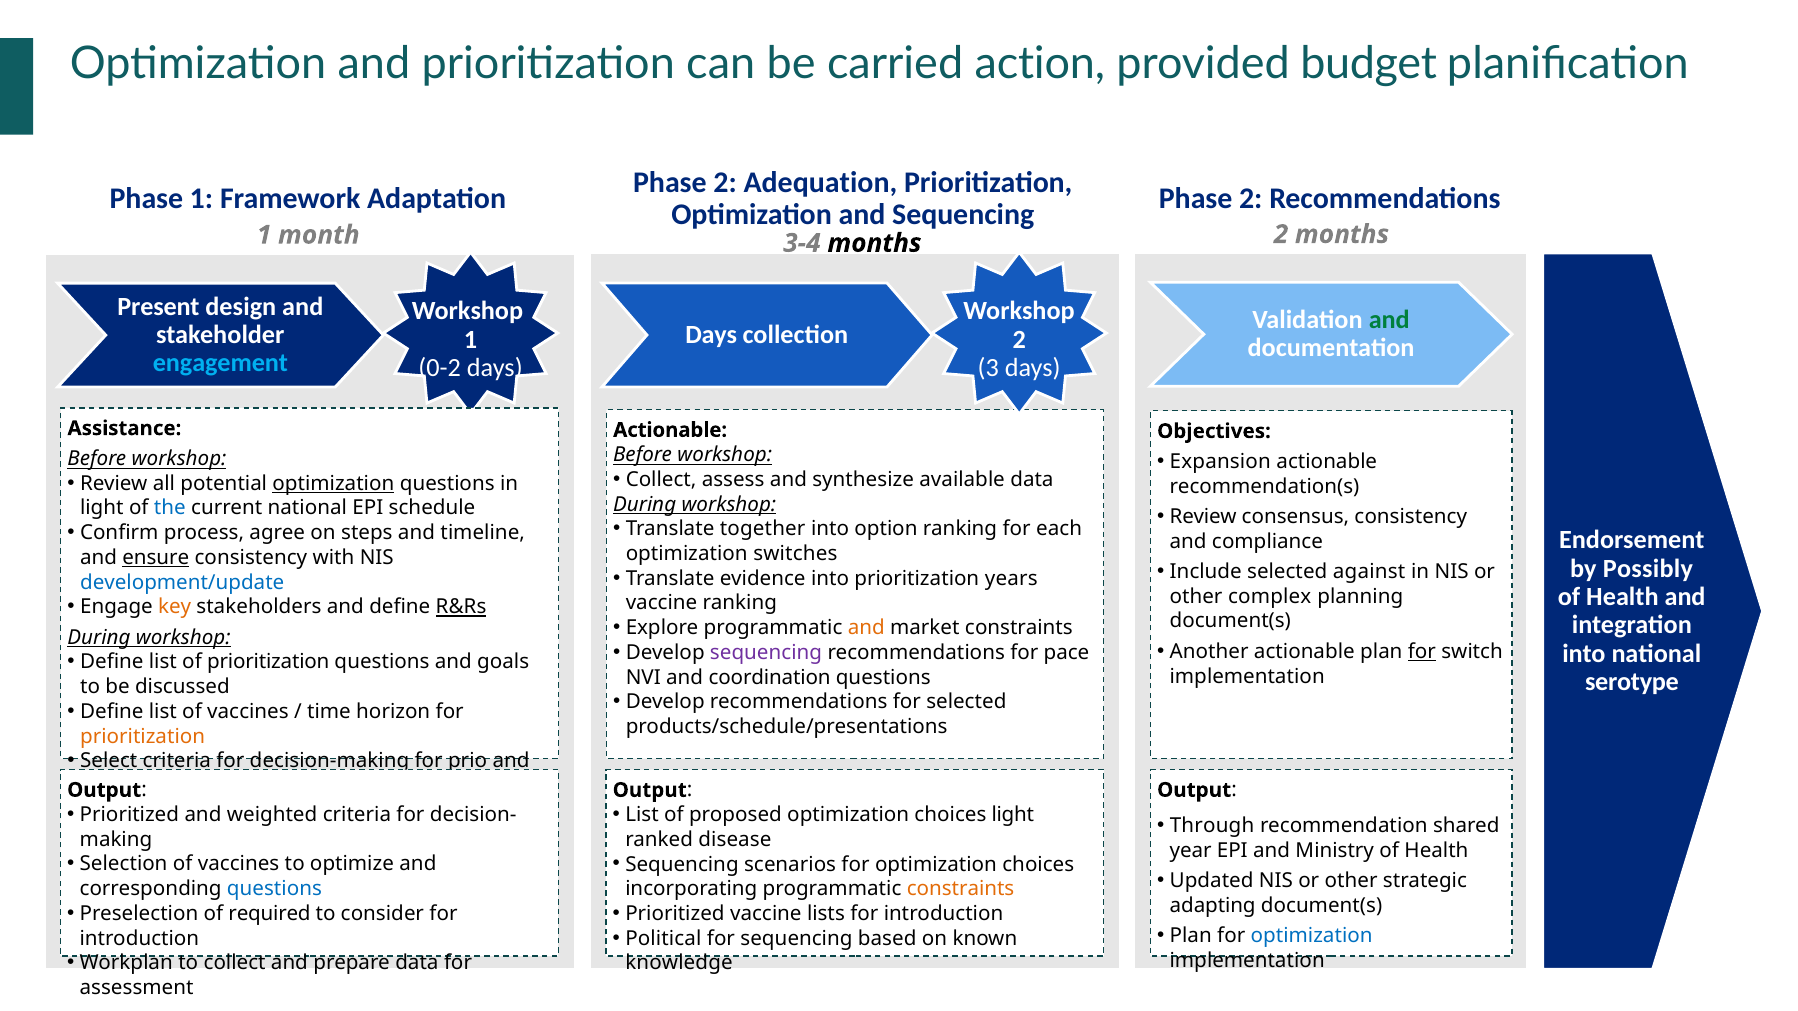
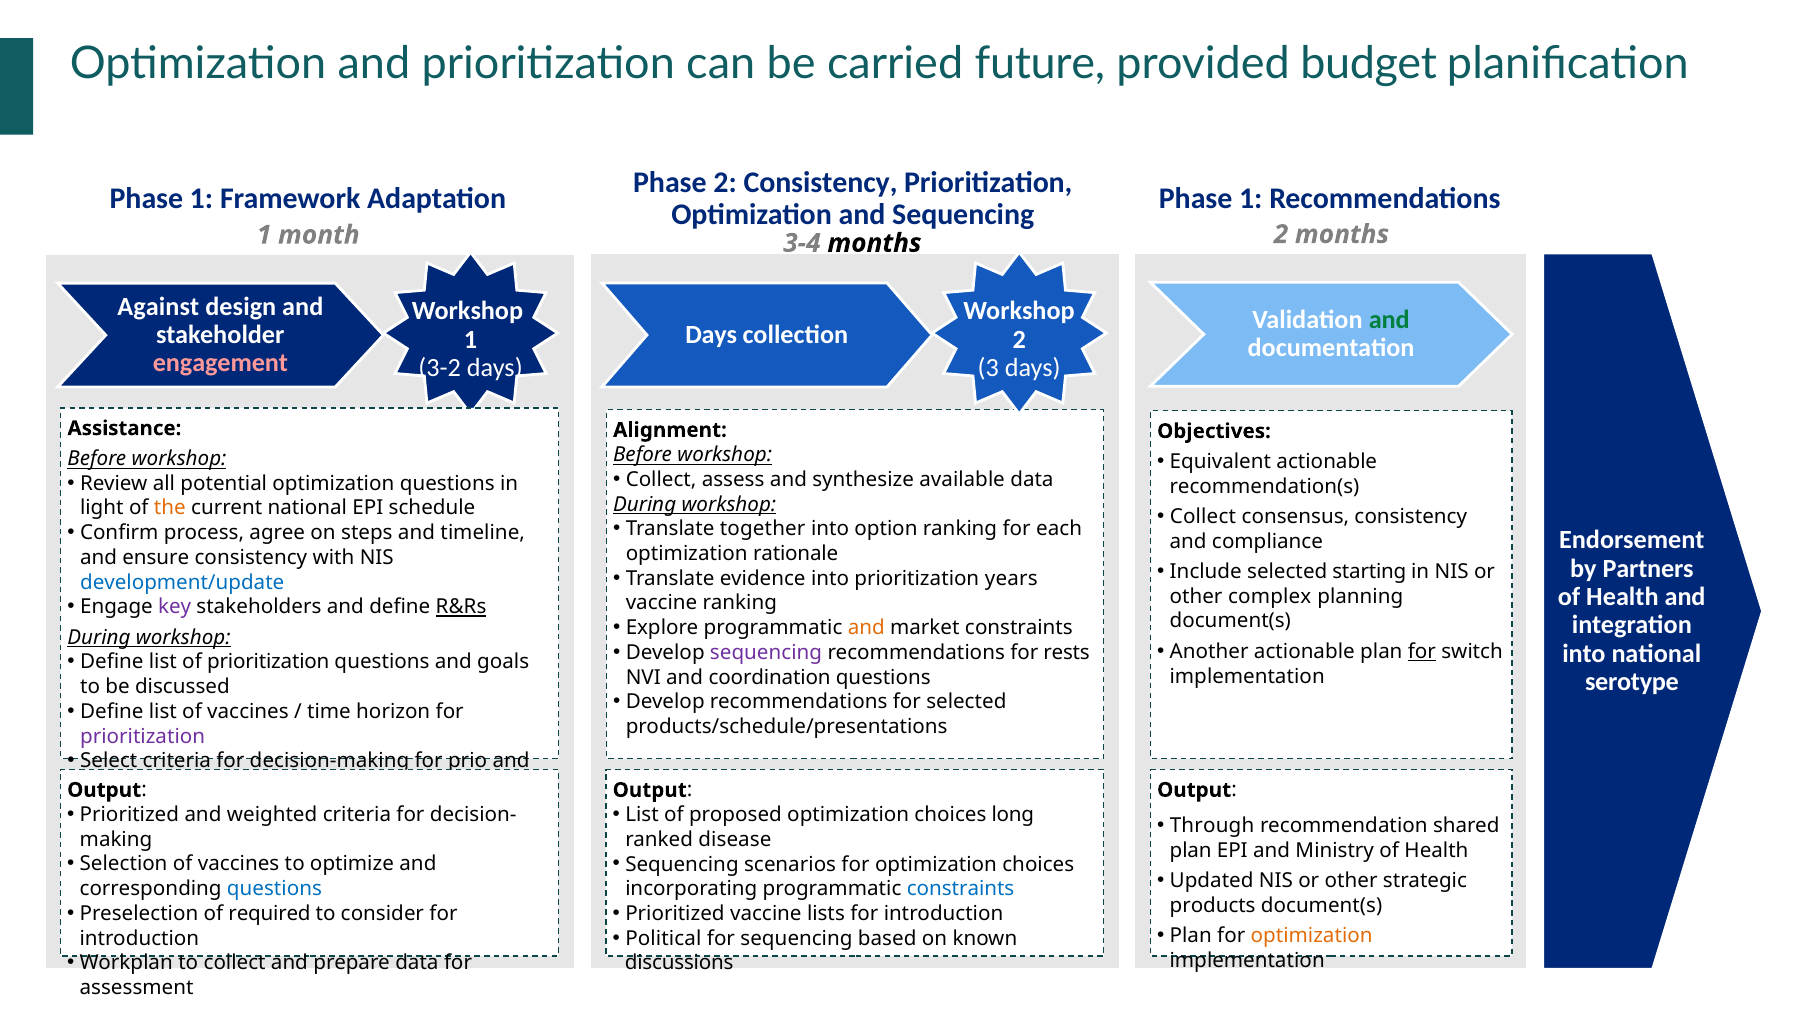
action: action -> future (1040, 63)
2 Adequation: Adequation -> Consistency (820, 183)
2: 2 -> 1 (1251, 199)
Present: Present -> Against (158, 307)
engagement colour: light blue -> pink (220, 363)
0-2: 0-2 -> 3-2 (440, 368)
Actionable: Actionable -> Alignment (670, 430)
Expansion: Expansion -> Equivalent (1220, 462)
optimization underline: present -> none (333, 484)
the colour: blue -> orange (170, 508)
Review: Review -> Collect (1203, 517)
switches: switches -> rationale (796, 554)
ensure underline: present -> none (156, 558)
Possibly: Possibly -> Partners (1648, 569)
against: against -> starting (1369, 572)
key colour: orange -> purple (175, 607)
pace: pace -> rests (1067, 653)
prioritization colour: orange -> purple (143, 737)
choices light: light -> long (1013, 815)
year: year -> plan (1191, 851)
constraints colour: orange -> blue (961, 889)
adapting: adapting -> products (1213, 906)
optimization colour: blue -> orange (1312, 936)
knowledge: knowledge -> discussions (679, 964)
